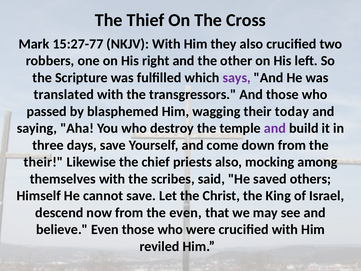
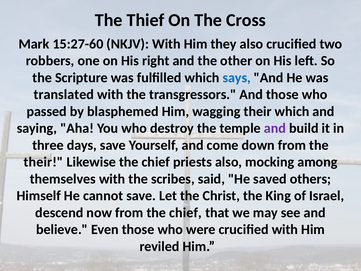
15:27-77: 15:27-77 -> 15:27-60 (78, 44)
says colour: purple -> blue (237, 78)
their today: today -> which (292, 111)
from the even: even -> chief (185, 213)
